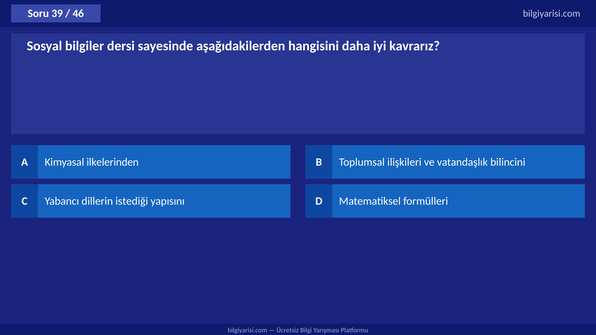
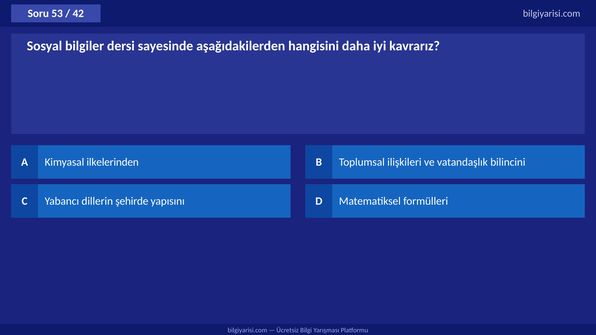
39: 39 -> 53 (57, 14)
46: 46 -> 42 (78, 14)
istediği: istediği -> şehirde (132, 201)
